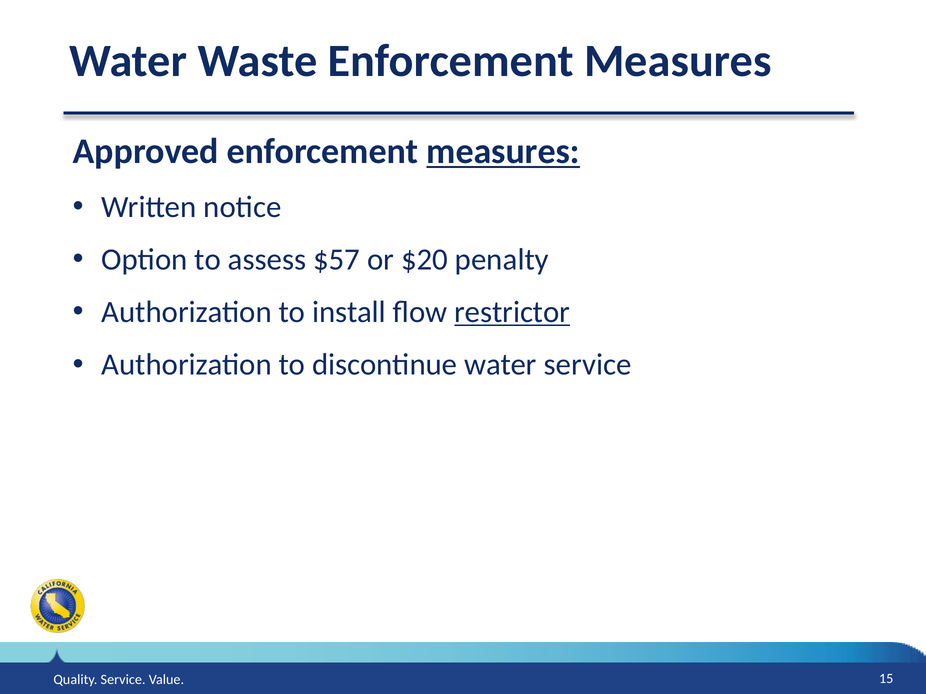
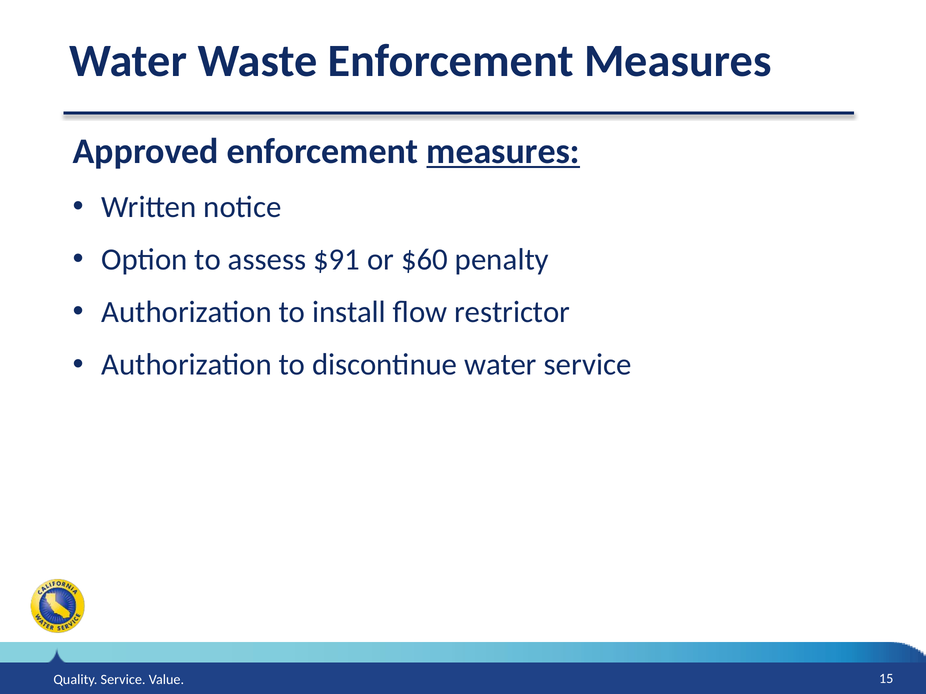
$57: $57 -> $91 (337, 260)
$20: $20 -> $60 (424, 260)
restrictor underline: present -> none (512, 312)
